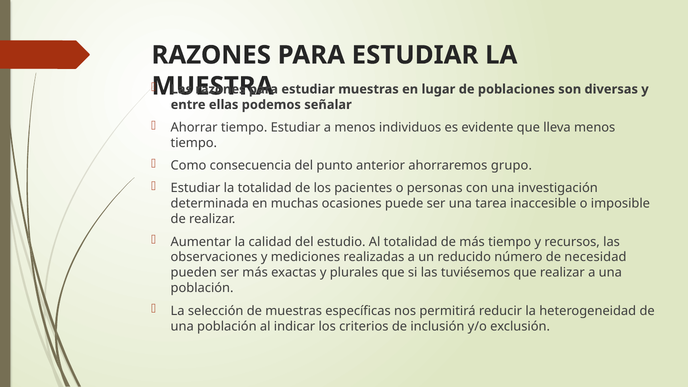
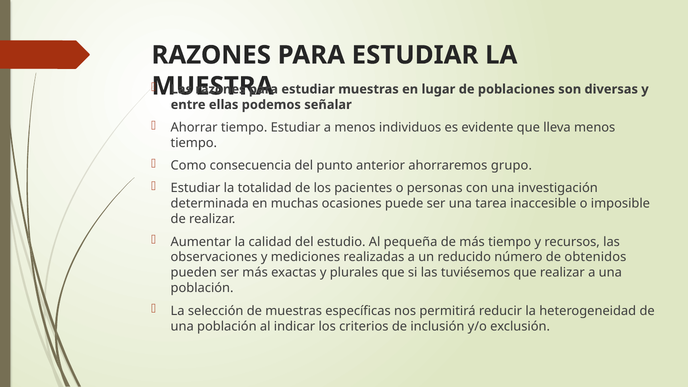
Al totalidad: totalidad -> pequeña (411, 242)
necesidad: necesidad -> obtenidos (595, 257)
